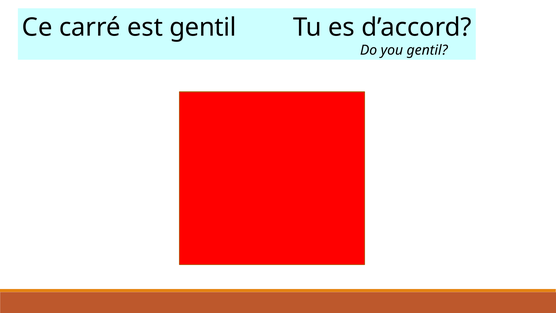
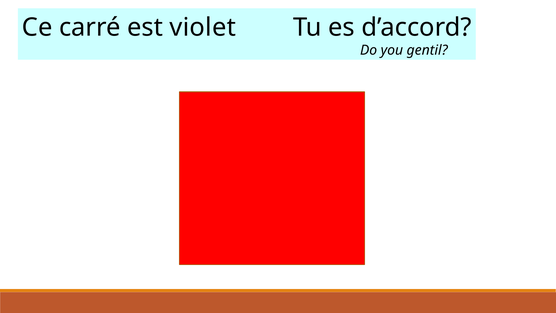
est gentil: gentil -> violet (203, 27)
